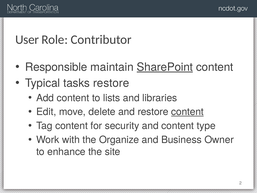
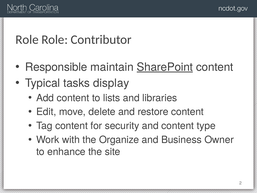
User: User -> Role (27, 40)
tasks restore: restore -> display (111, 83)
content underline: present -> none (187, 112)
